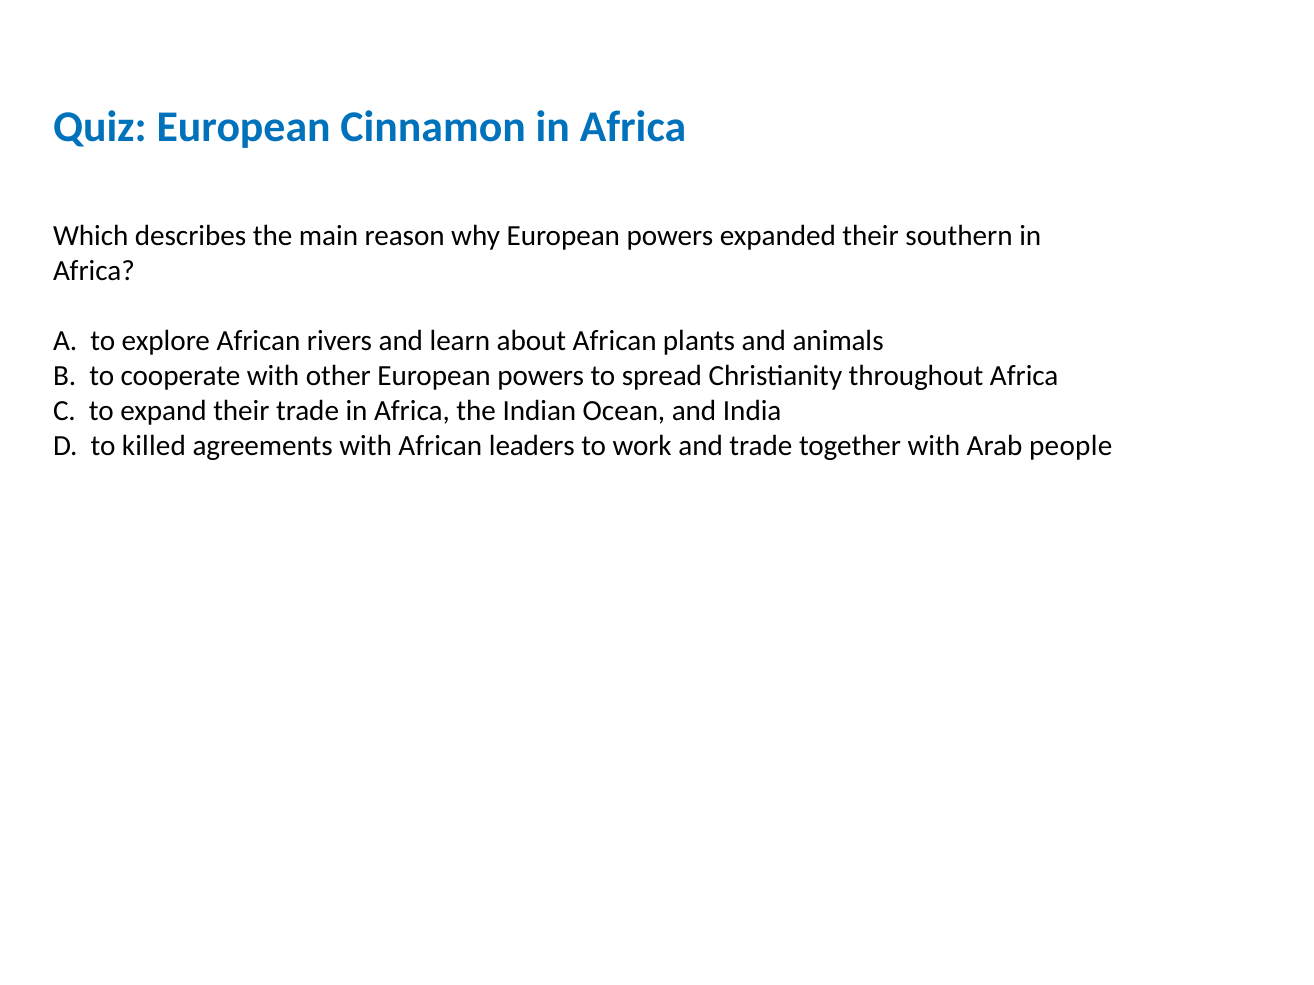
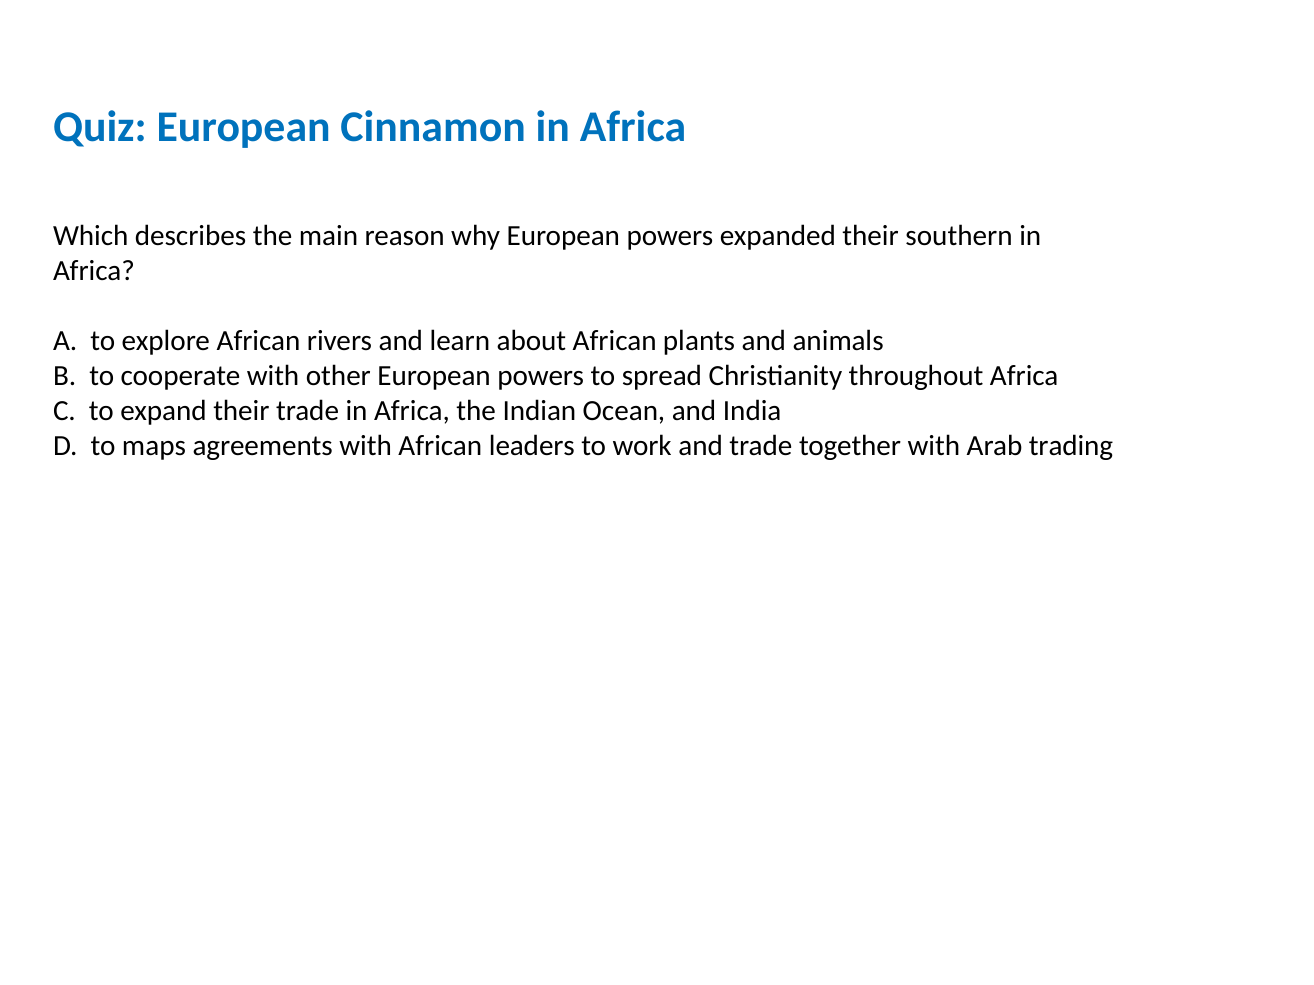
killed: killed -> maps (154, 446)
people: people -> trading (1071, 446)
